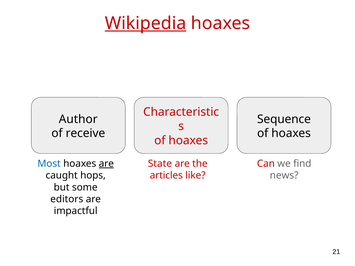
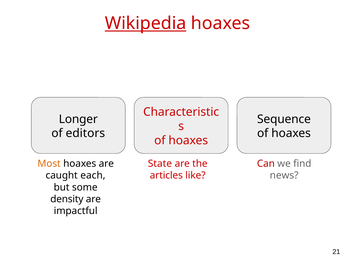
Author: Author -> Longer (78, 119)
receive: receive -> editors (85, 133)
Most colour: blue -> orange (49, 164)
are underline: present -> none (106, 164)
hops: hops -> each (93, 176)
editors: editors -> density (67, 199)
